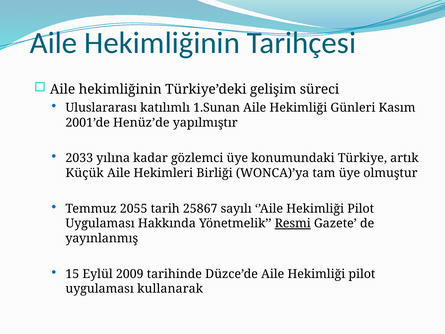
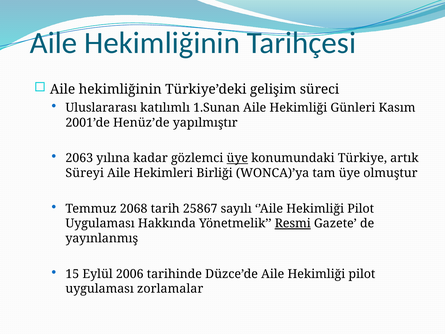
2033: 2033 -> 2063 (79, 158)
üye underline: none -> present (237, 158)
Küçük: Küçük -> Süreyi (85, 173)
2055: 2055 -> 2068 (134, 209)
2009: 2009 -> 2006 (130, 274)
kullanarak: kullanarak -> zorlamalar (170, 289)
